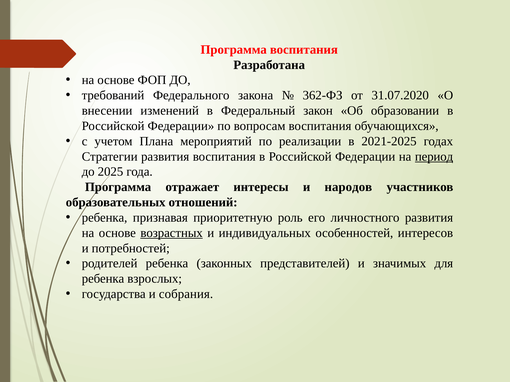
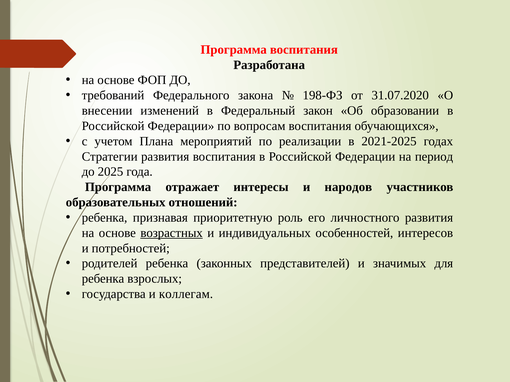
362-ФЗ: 362-ФЗ -> 198-ФЗ (323, 96)
период underline: present -> none (434, 157)
собрания: собрания -> коллегам (186, 294)
